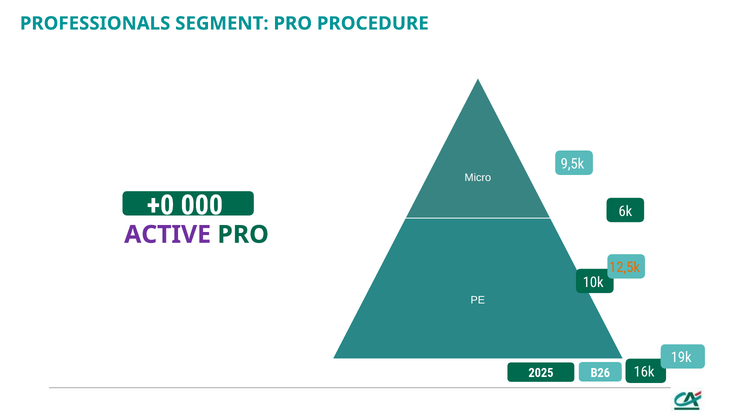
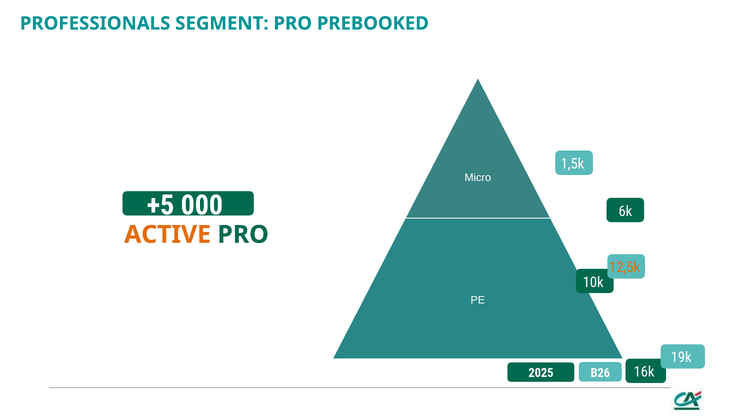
PROCEDURE: PROCEDURE -> PREBOOKED (373, 23)
9,5k: 9,5k -> 1,5k (572, 164)
+0: +0 -> +5 (160, 205)
ACTIVE colour: purple -> orange (168, 234)
